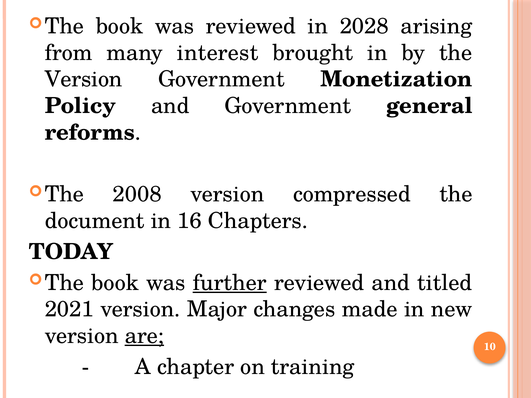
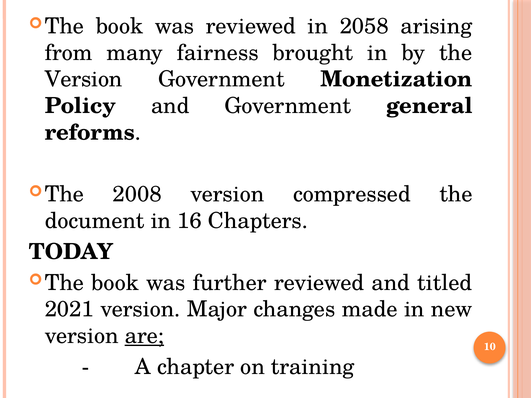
2028: 2028 -> 2058 (364, 26)
interest: interest -> fairness (218, 53)
further underline: present -> none (230, 283)
